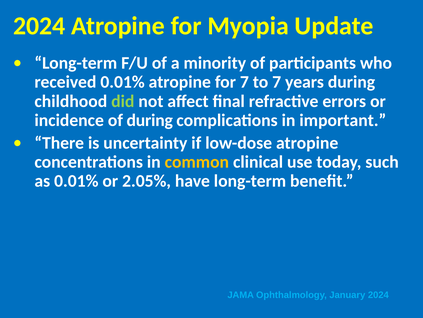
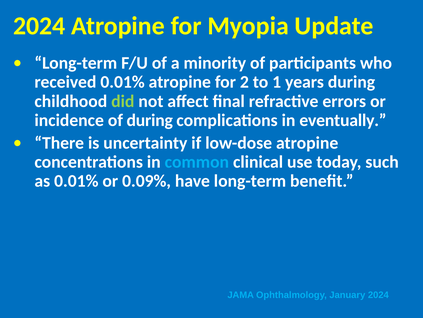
for 7: 7 -> 2 (244, 82)
to 7: 7 -> 1 (277, 82)
important: important -> eventually (343, 120)
common colour: yellow -> light blue (197, 162)
2.05%: 2.05% -> 0.09% (147, 181)
